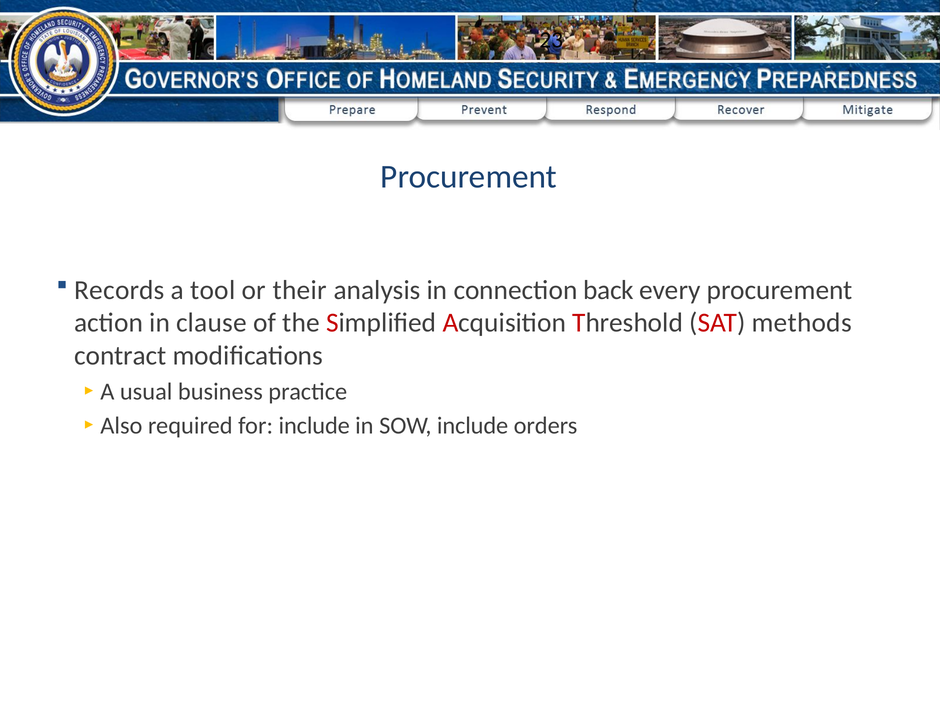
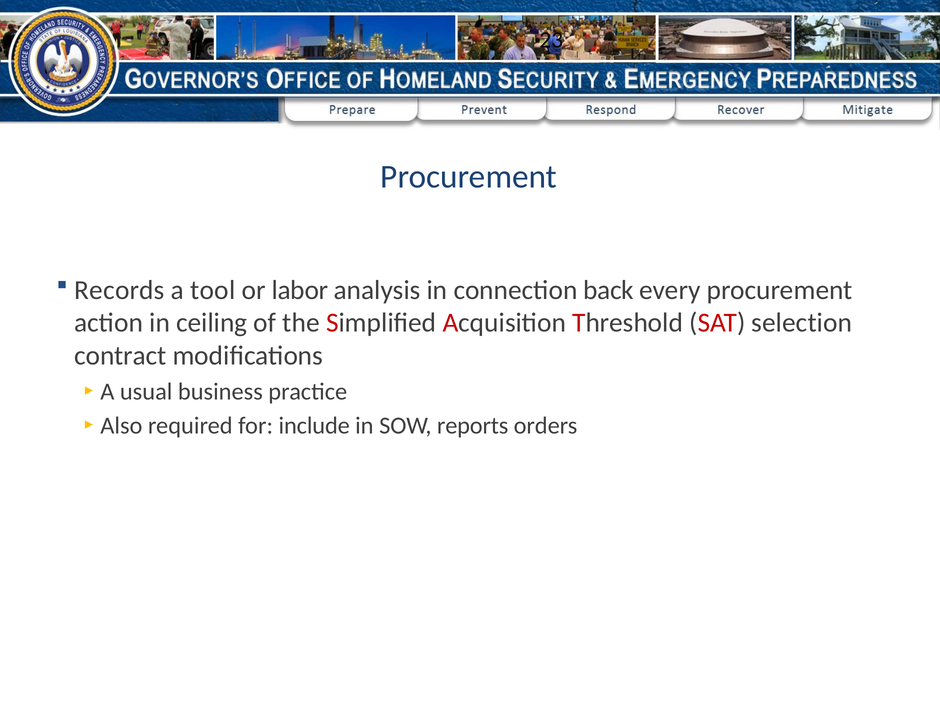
their: their -> labor (300, 290)
clause: clause -> ceiling (212, 323)
methods: methods -> selection (802, 323)
SOW include: include -> reports (473, 426)
